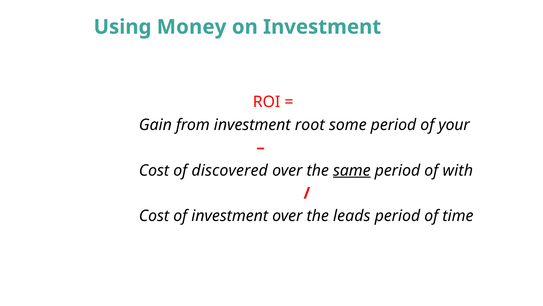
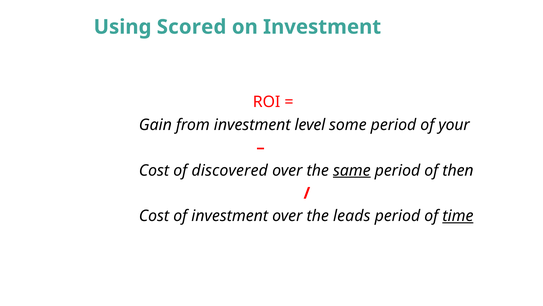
Money: Money -> Scored (192, 27)
root: root -> level (310, 125)
with: with -> then (458, 170)
time underline: none -> present (458, 216)
